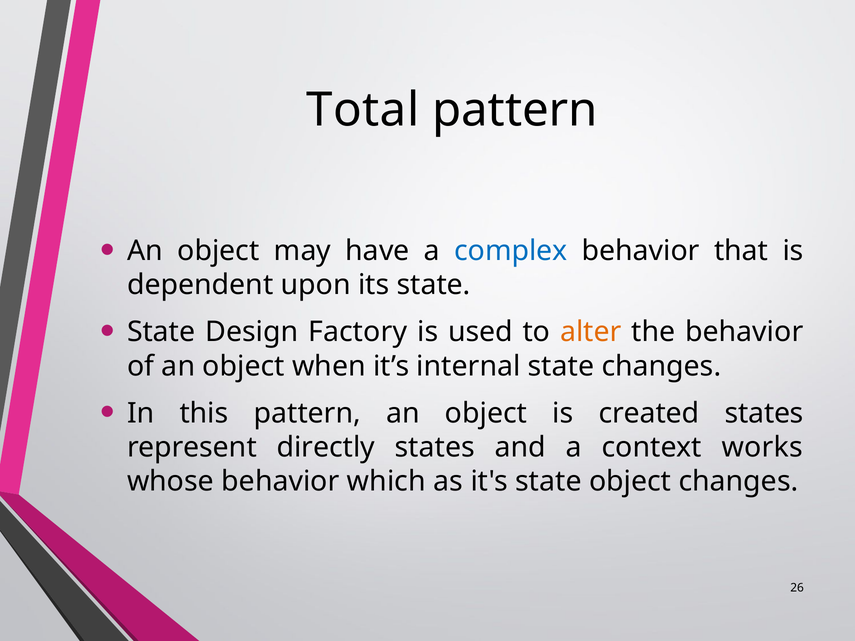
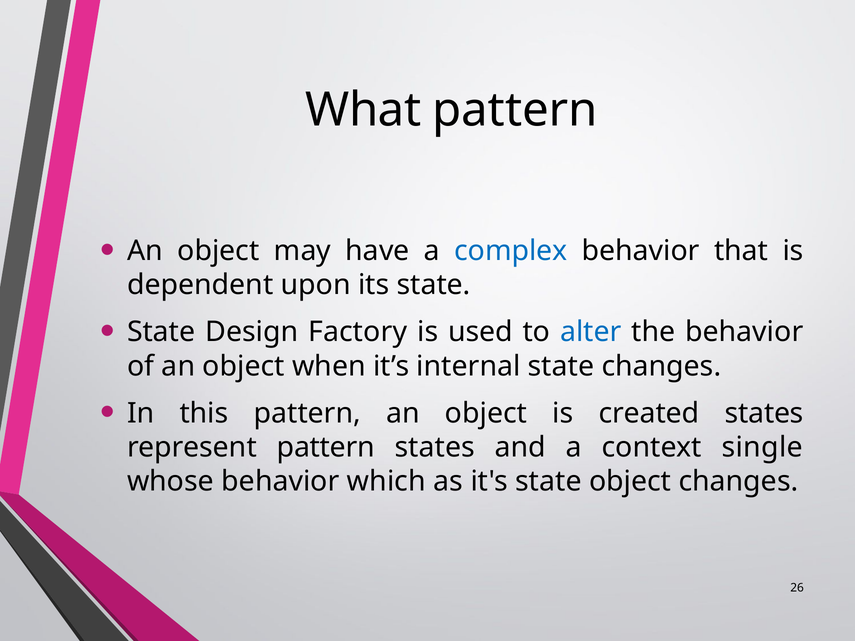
Total: Total -> What (363, 110)
alter colour: orange -> blue (591, 332)
represent directly: directly -> pattern (326, 448)
works: works -> single (762, 448)
